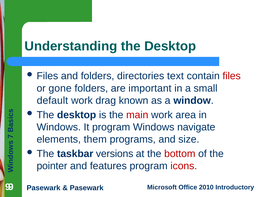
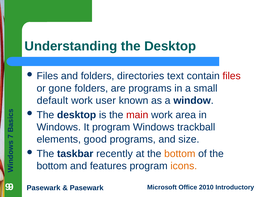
are important: important -> programs (150, 88)
drag: drag -> user (106, 101)
navigate: navigate -> trackball (196, 127)
them: them -> good (95, 140)
versions: versions -> recently (115, 154)
bottom colour: red -> orange (180, 154)
pointer: pointer -> bottom (52, 166)
icons colour: red -> orange (184, 166)
